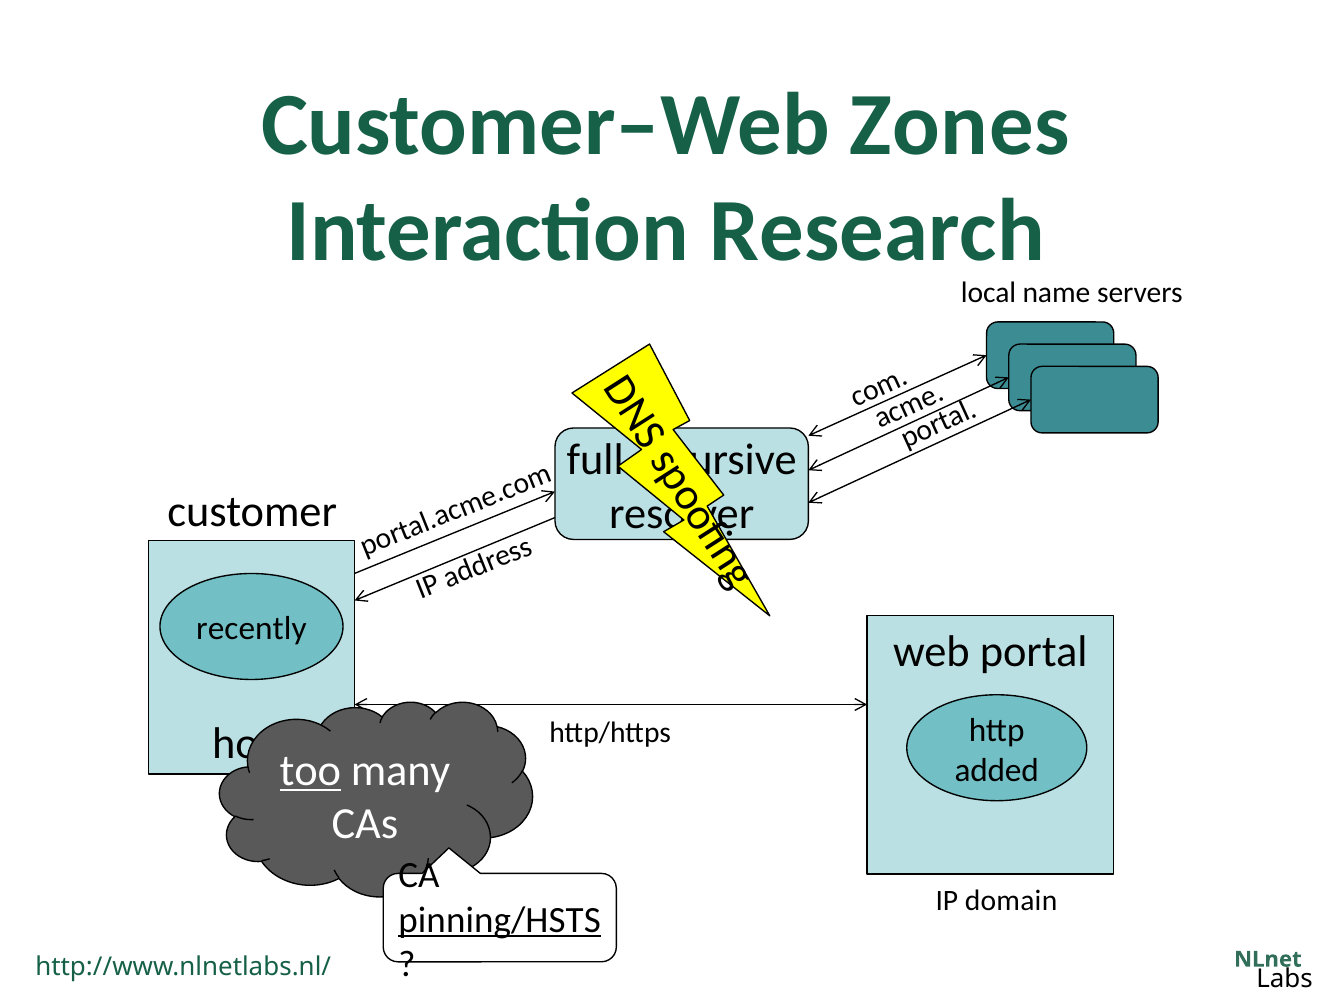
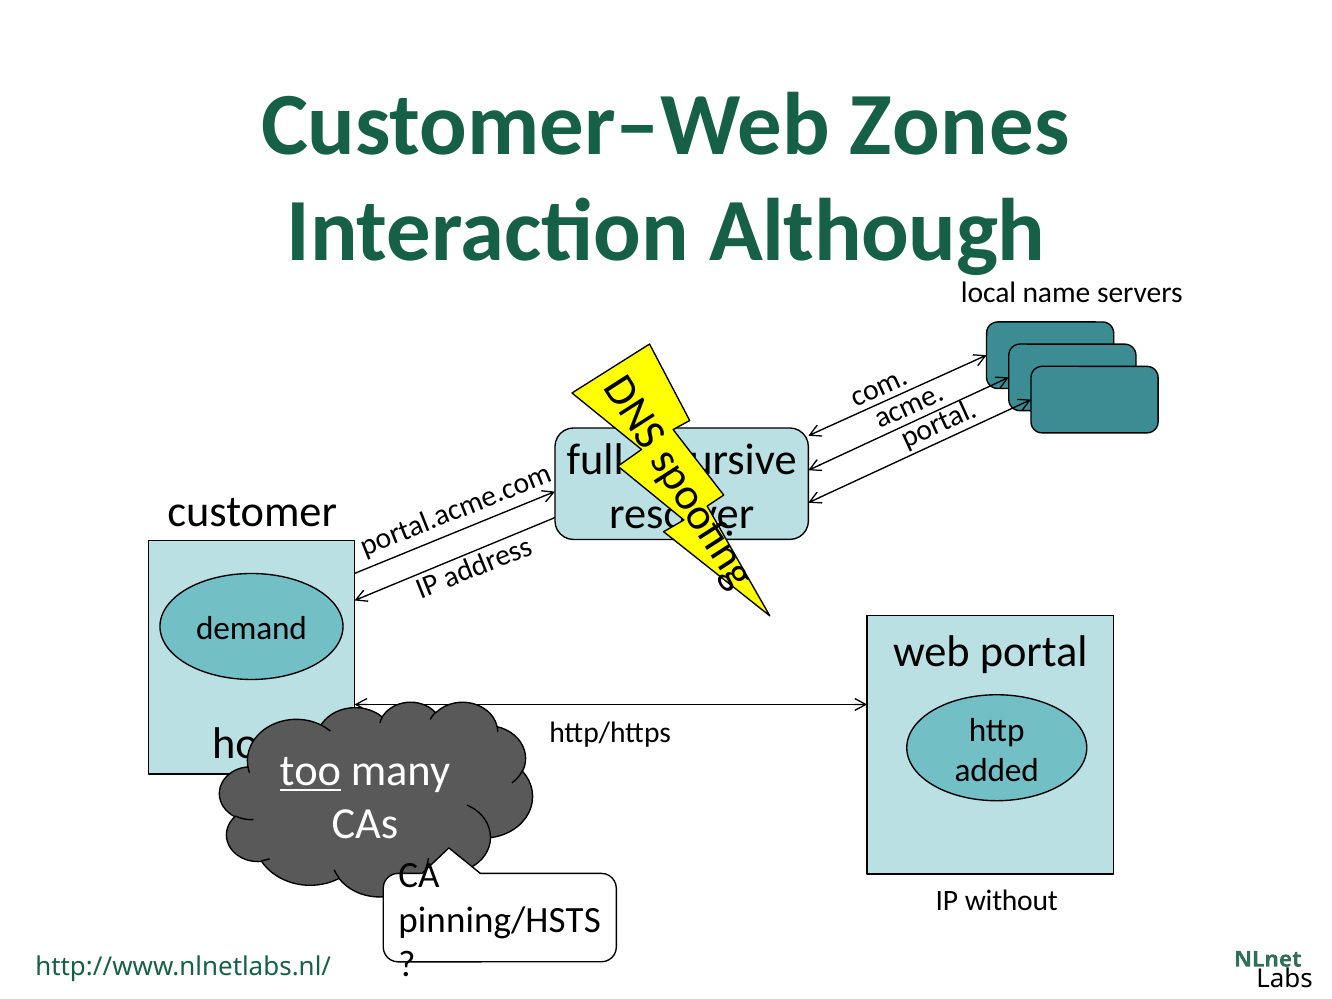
Research: Research -> Although (877, 231)
recently: recently -> demand (251, 629)
domain: domain -> without (1011, 901)
pinning/HSTS underline: present -> none (500, 920)
